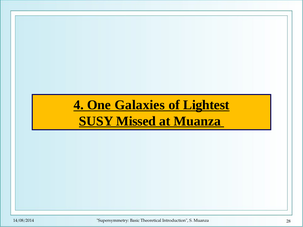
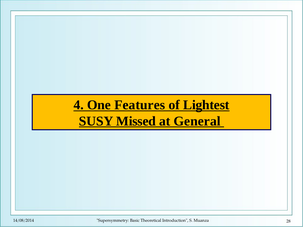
Galaxies: Galaxies -> Features (140, 105)
at Muanza: Muanza -> General (197, 121)
